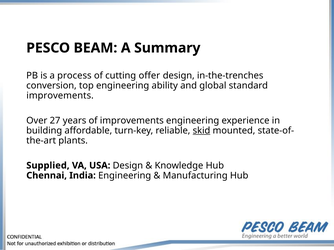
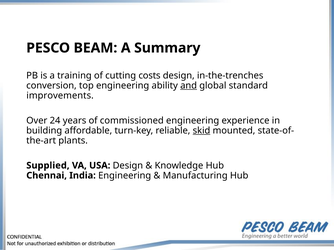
process: process -> training (74, 76)
offer: offer -> costs (149, 76)
and underline: none -> present (189, 86)
27: 27 -> 24 (55, 121)
of improvements: improvements -> commissioned (132, 121)
